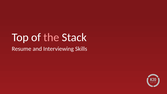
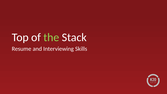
the colour: pink -> light green (51, 37)
